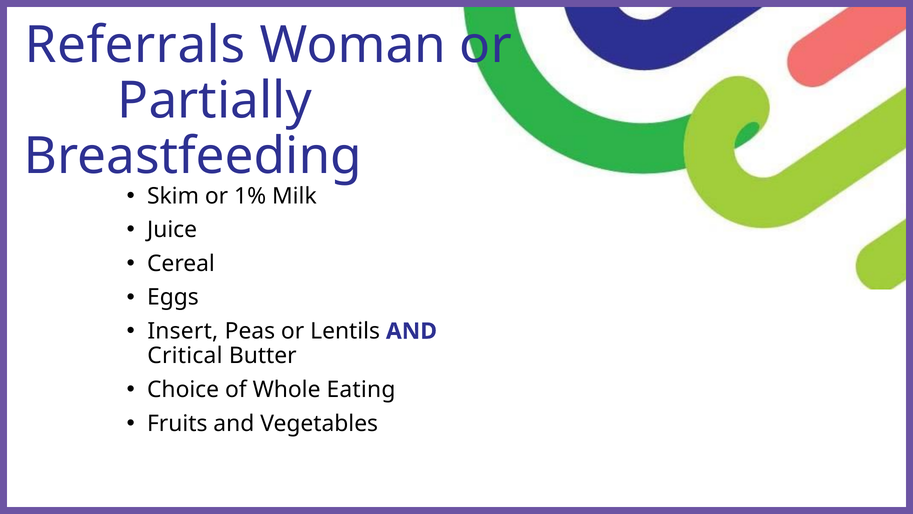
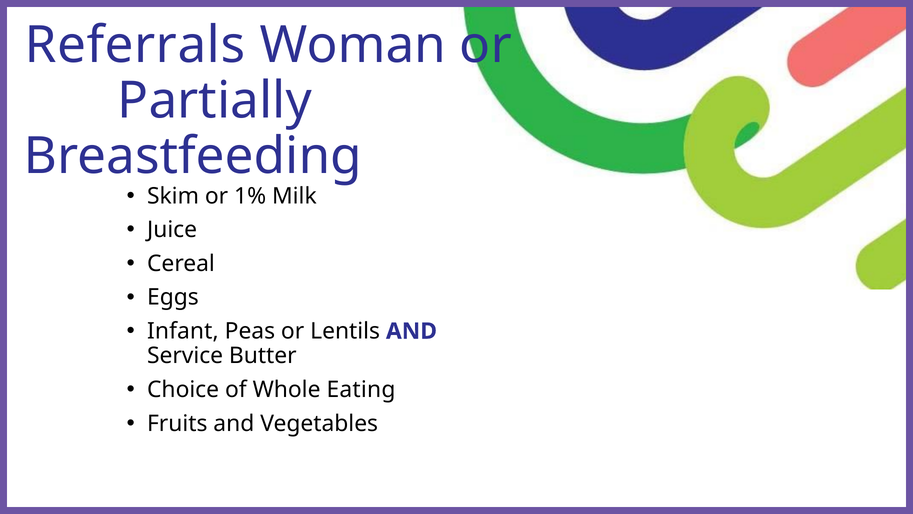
Insert: Insert -> Infant (183, 331)
Critical: Critical -> Service (185, 356)
